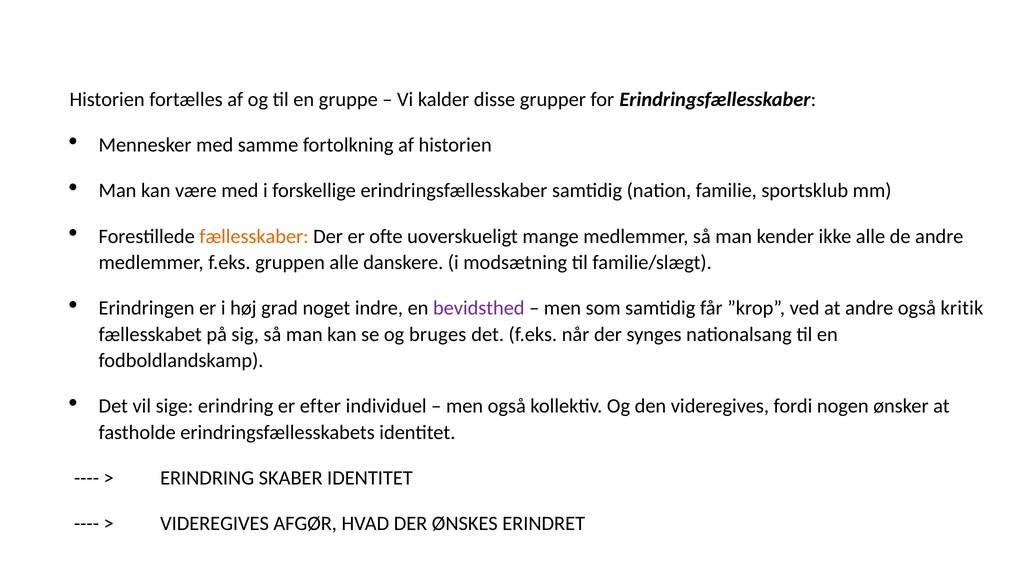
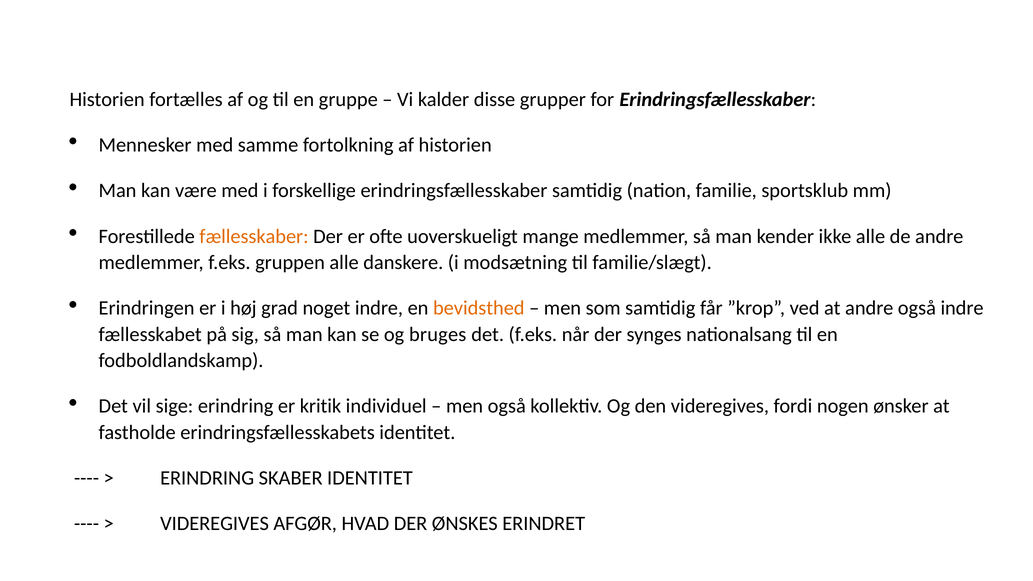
bevidsthed colour: purple -> orange (479, 308)
også kritik: kritik -> indre (962, 308)
efter: efter -> kritik (321, 406)
